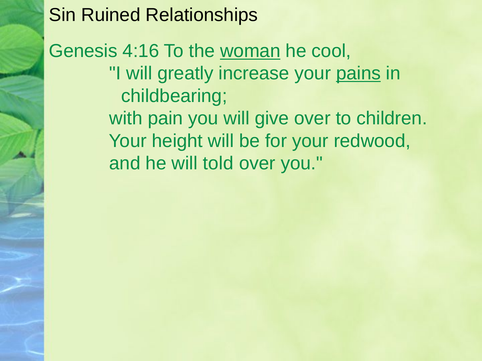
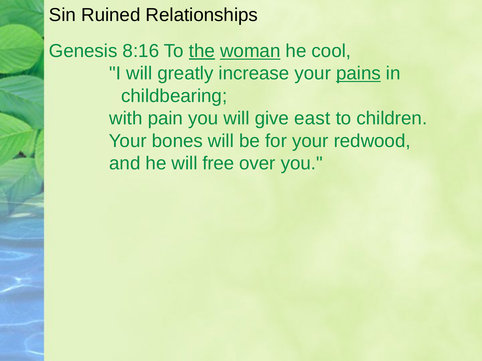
4:16: 4:16 -> 8:16 (141, 51)
the underline: none -> present (202, 51)
give over: over -> east (312, 119)
height: height -> bones (177, 141)
told: told -> free (218, 164)
